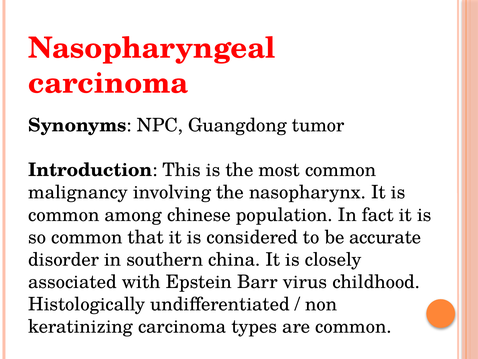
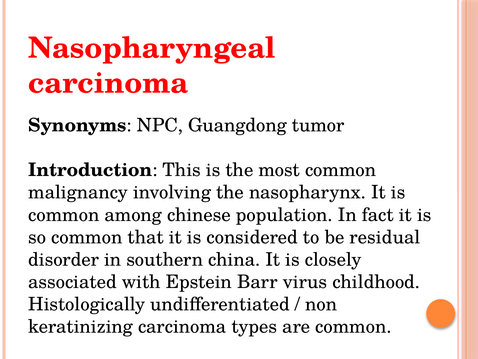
accurate: accurate -> residual (385, 237)
